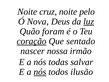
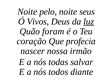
cruz: cruz -> pelo (48, 12)
pelo: pelo -> seus (87, 12)
Nova: Nova -> Vivos (38, 21)
coração underline: present -> none (32, 41)
sentado: sentado -> profecia (81, 41)
nós underline: present -> none (40, 72)
ilusão: ilusão -> diante (82, 72)
